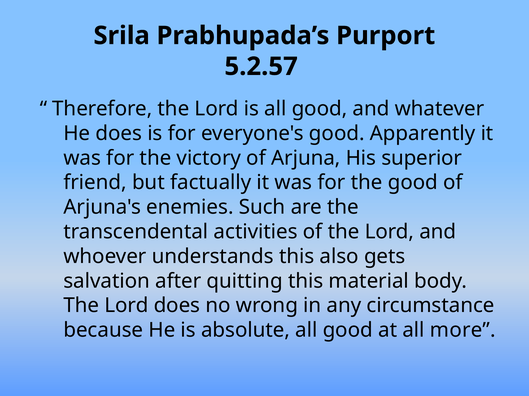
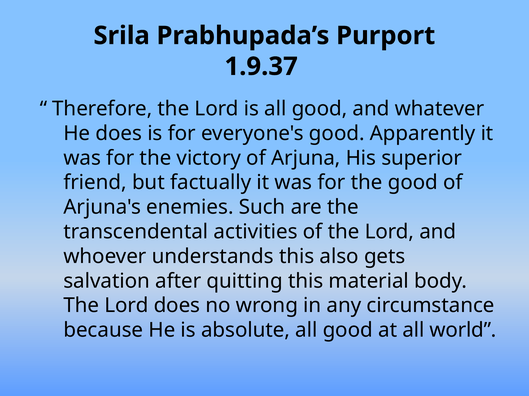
5.2.57: 5.2.57 -> 1.9.37 (261, 67)
more: more -> world (463, 331)
